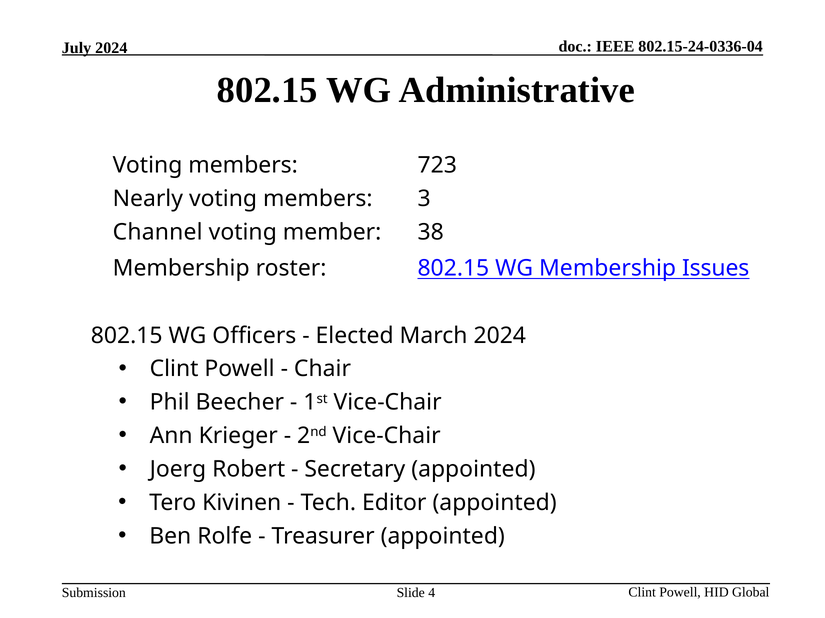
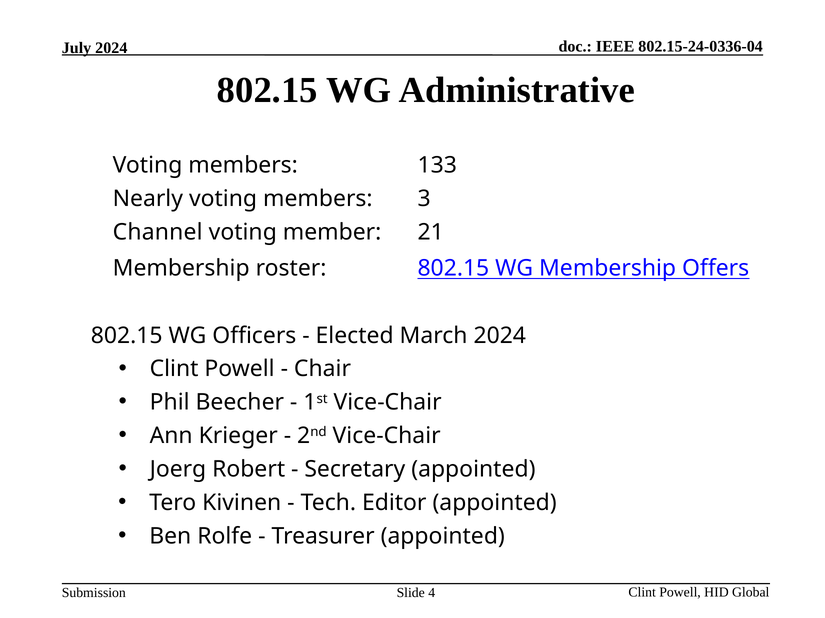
723: 723 -> 133 (437, 165)
38: 38 -> 21 (431, 232)
Issues: Issues -> Offers (716, 268)
